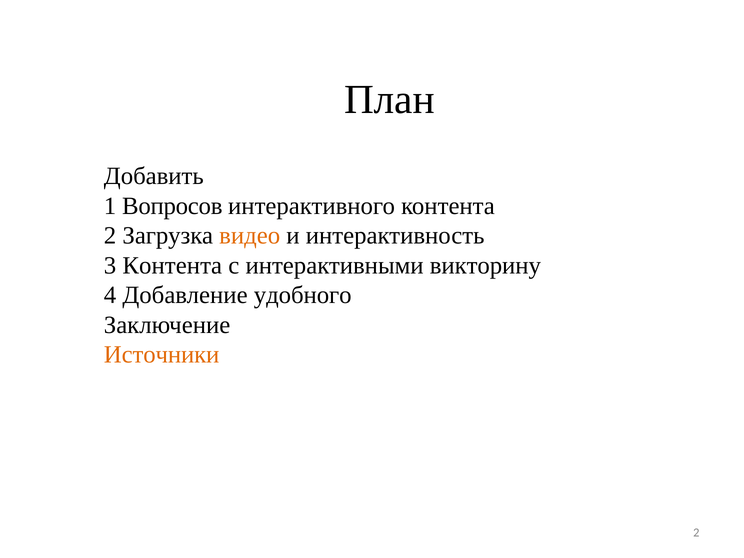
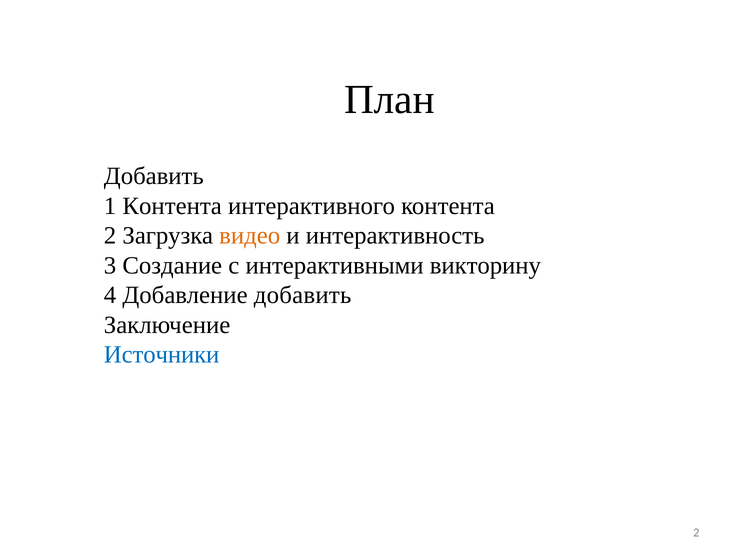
1 Вопросов: Вопросов -> Контента (172, 206)
3 Контента: Контента -> Создание (172, 266)
Добавление удобного: удобного -> добавить (303, 295)
Источники colour: orange -> blue (162, 355)
